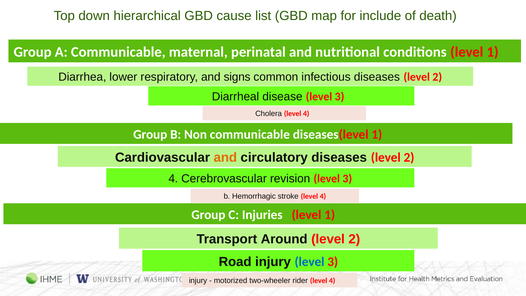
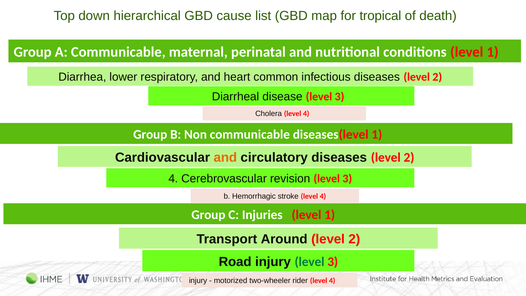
include: include -> tropical (380, 16)
signs: signs -> heart (237, 77)
level colour: blue -> green (310, 262)
